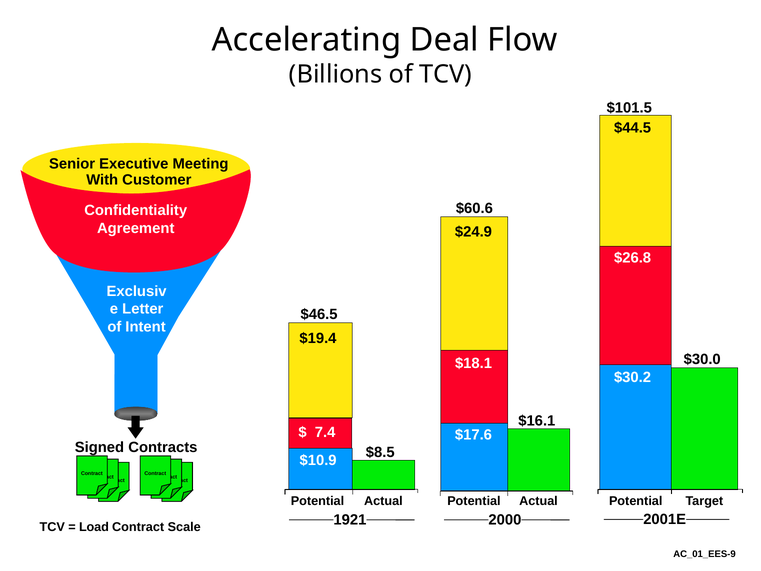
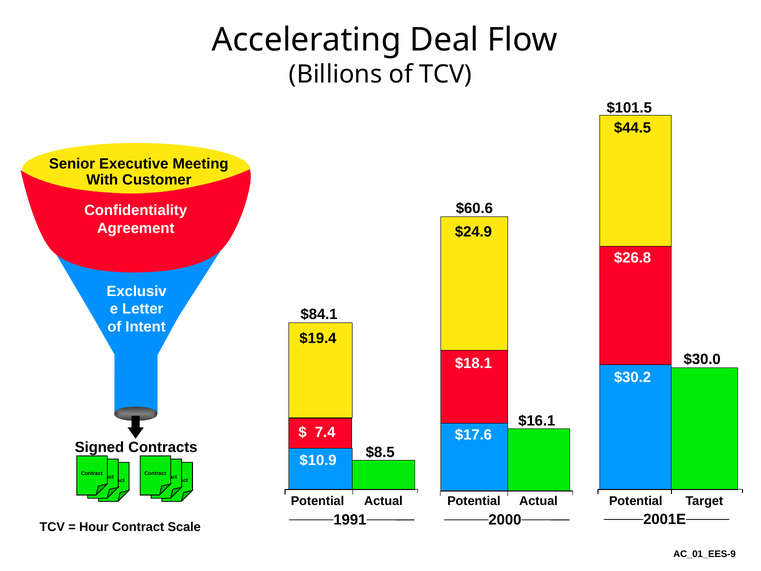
$46.5: $46.5 -> $84.1 (319, 314)
1921: 1921 -> 1991 (350, 520)
Load: Load -> Hour (94, 527)
